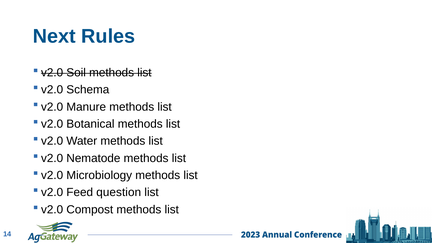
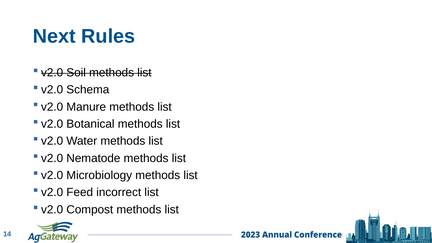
question: question -> incorrect (119, 192)
